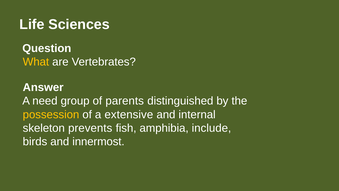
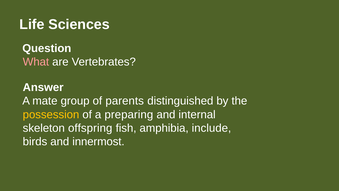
What colour: yellow -> pink (36, 62)
need: need -> mate (45, 101)
extensive: extensive -> preparing (129, 114)
prevents: prevents -> offspring (90, 128)
